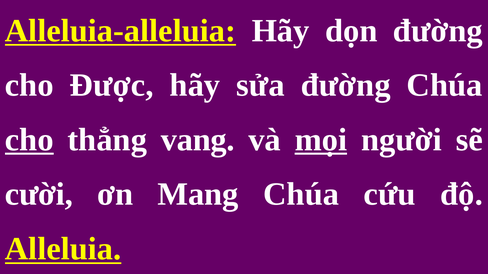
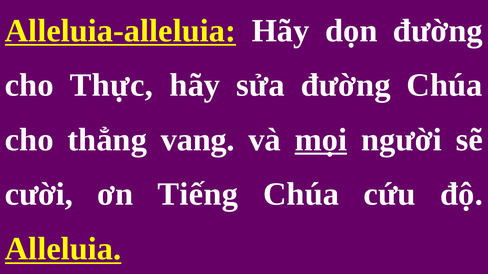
Được: Được -> Thực (111, 85)
cho underline: present -> none (29, 140)
Mang: Mang -> Tiếng (198, 195)
